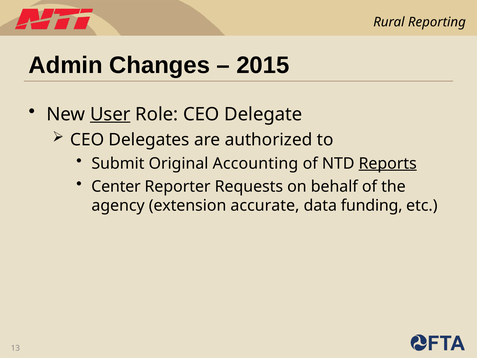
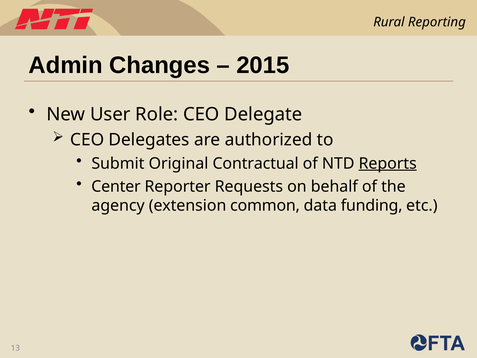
User underline: present -> none (110, 114)
Accounting: Accounting -> Contractual (256, 163)
accurate: accurate -> common (265, 205)
